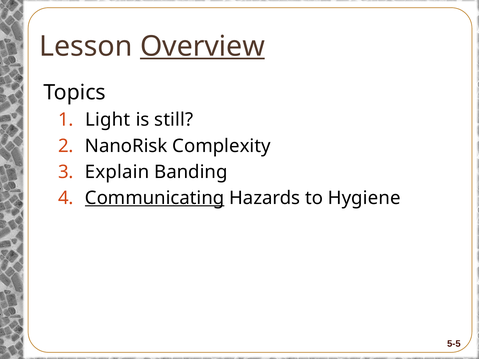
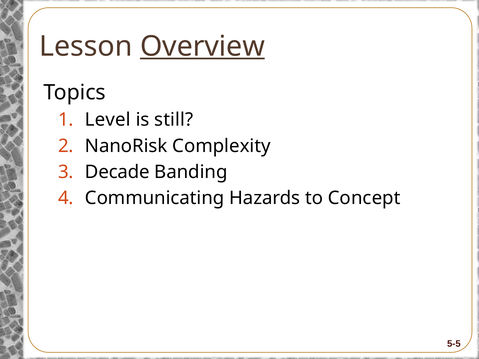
Light: Light -> Level (108, 120)
Explain: Explain -> Decade (117, 172)
Communicating underline: present -> none (155, 198)
Hygiene: Hygiene -> Concept (364, 198)
